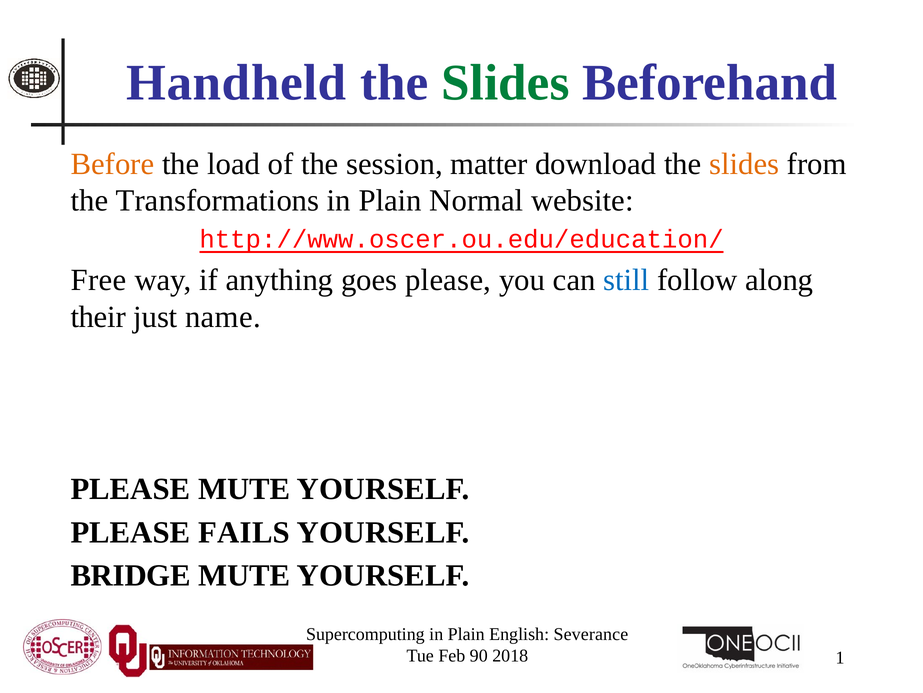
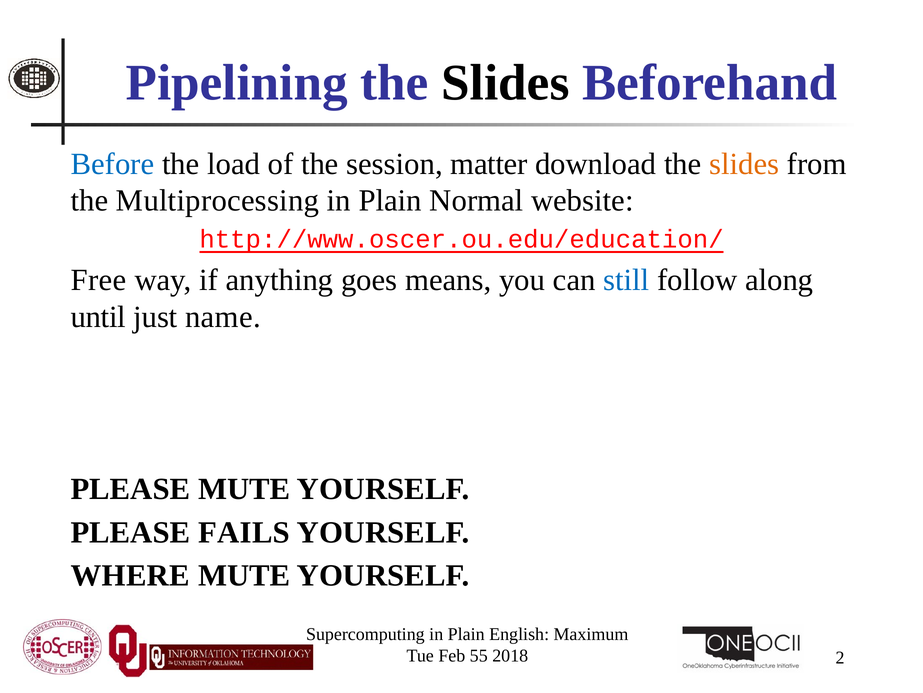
Handheld: Handheld -> Pipelining (237, 83)
Slides colour: green -> black (505, 83)
Before colour: orange -> blue (113, 164)
Transformations: Transformations -> Multiprocessing (218, 201)
goes please: please -> means (448, 280)
their: their -> until (98, 316)
BRIDGE: BRIDGE -> WHERE (130, 575)
Severance: Severance -> Maximum (591, 633)
90: 90 -> 55 (479, 655)
1: 1 -> 2 (840, 657)
